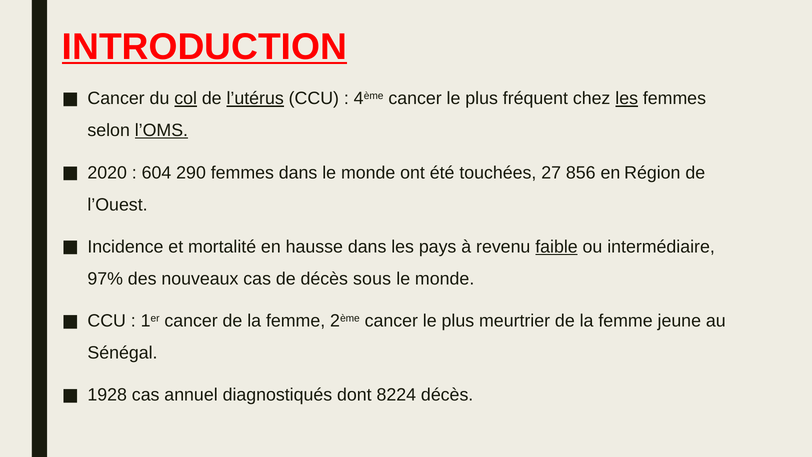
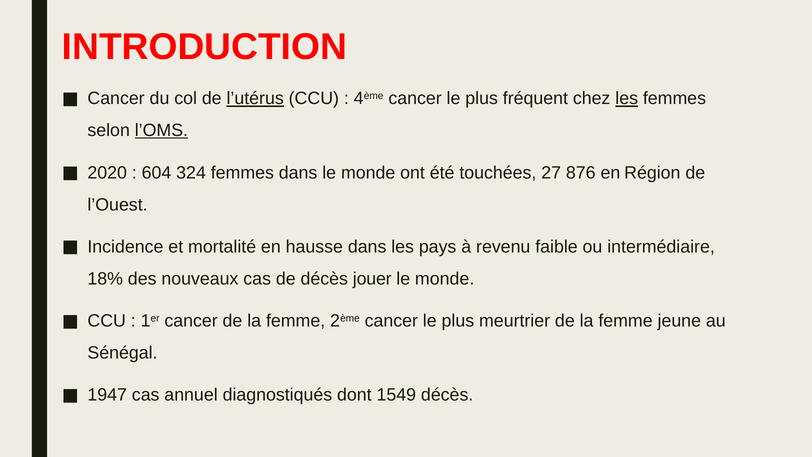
INTRODUCTION underline: present -> none (204, 47)
col underline: present -> none (186, 99)
290: 290 -> 324 (191, 173)
856: 856 -> 876 (581, 173)
faible underline: present -> none (557, 247)
97%: 97% -> 18% (105, 279)
sous: sous -> jouer (372, 279)
1928: 1928 -> 1947 (107, 395)
8224: 8224 -> 1549 (396, 395)
